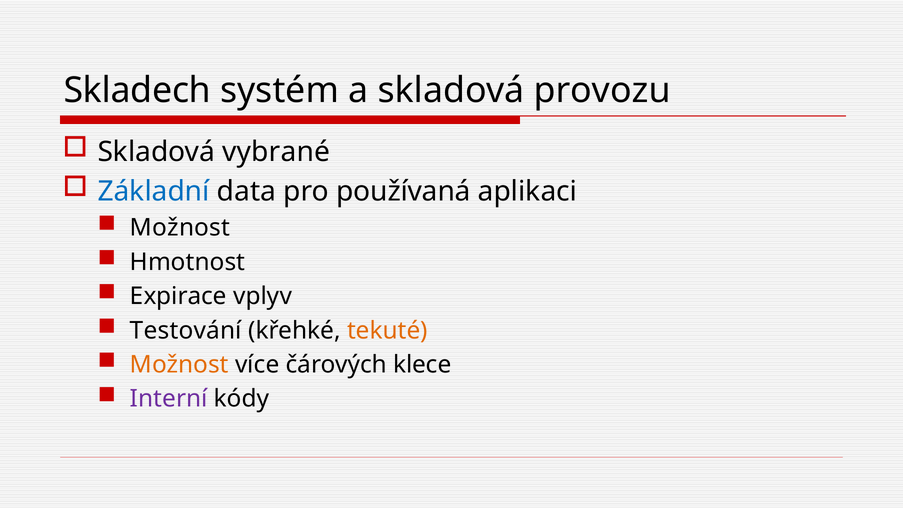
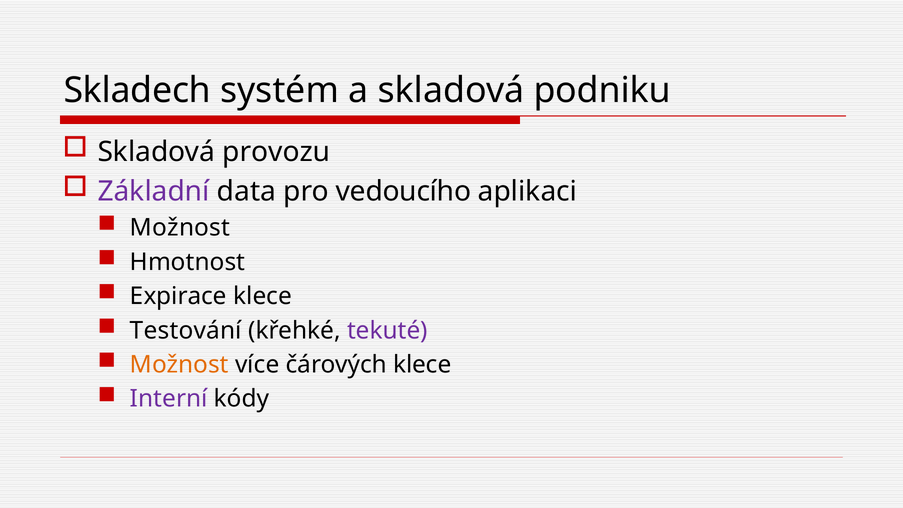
provozu: provozu -> podniku (602, 90)
vybrané: vybrané -> provozu (276, 152)
Základní colour: blue -> purple (154, 192)
používaná: používaná -> vedoucího (404, 192)
Expirace vplyv: vplyv -> klece (263, 296)
tekuté colour: orange -> purple (387, 330)
